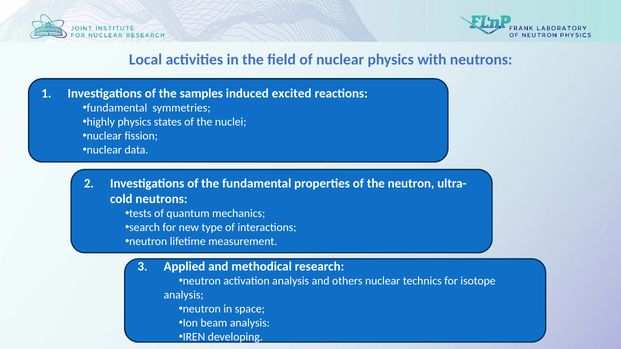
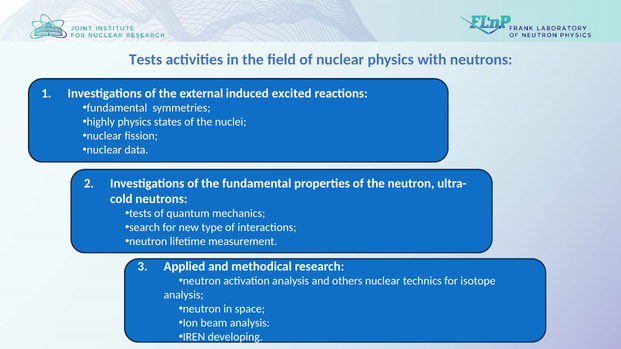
Local: Local -> Tests (146, 60)
samples: samples -> external (201, 93)
